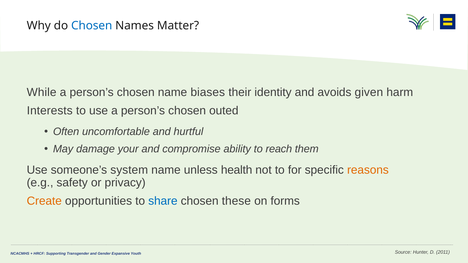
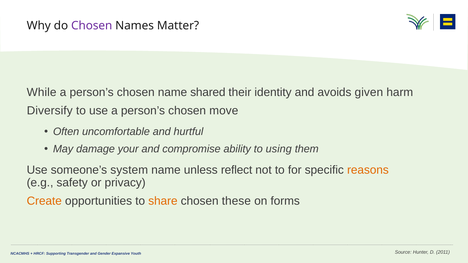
Chosen colour: blue -> purple (92, 26)
biases: biases -> shared (208, 92)
Interests: Interests -> Diversify (50, 111)
outed: outed -> move (224, 111)
reach: reach -> using (279, 149)
health: health -> reflect (237, 170)
share colour: blue -> orange (163, 201)
